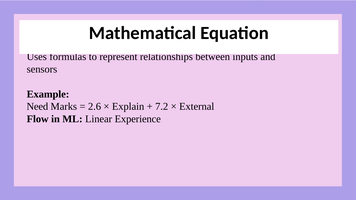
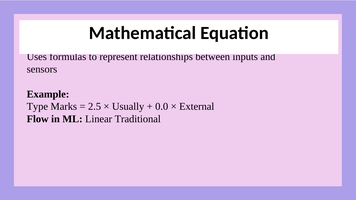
Need: Need -> Type (37, 107)
2.6: 2.6 -> 2.5 (95, 107)
Explain: Explain -> Usually (128, 107)
7.2: 7.2 -> 0.0 (162, 107)
Experience: Experience -> Traditional (138, 119)
